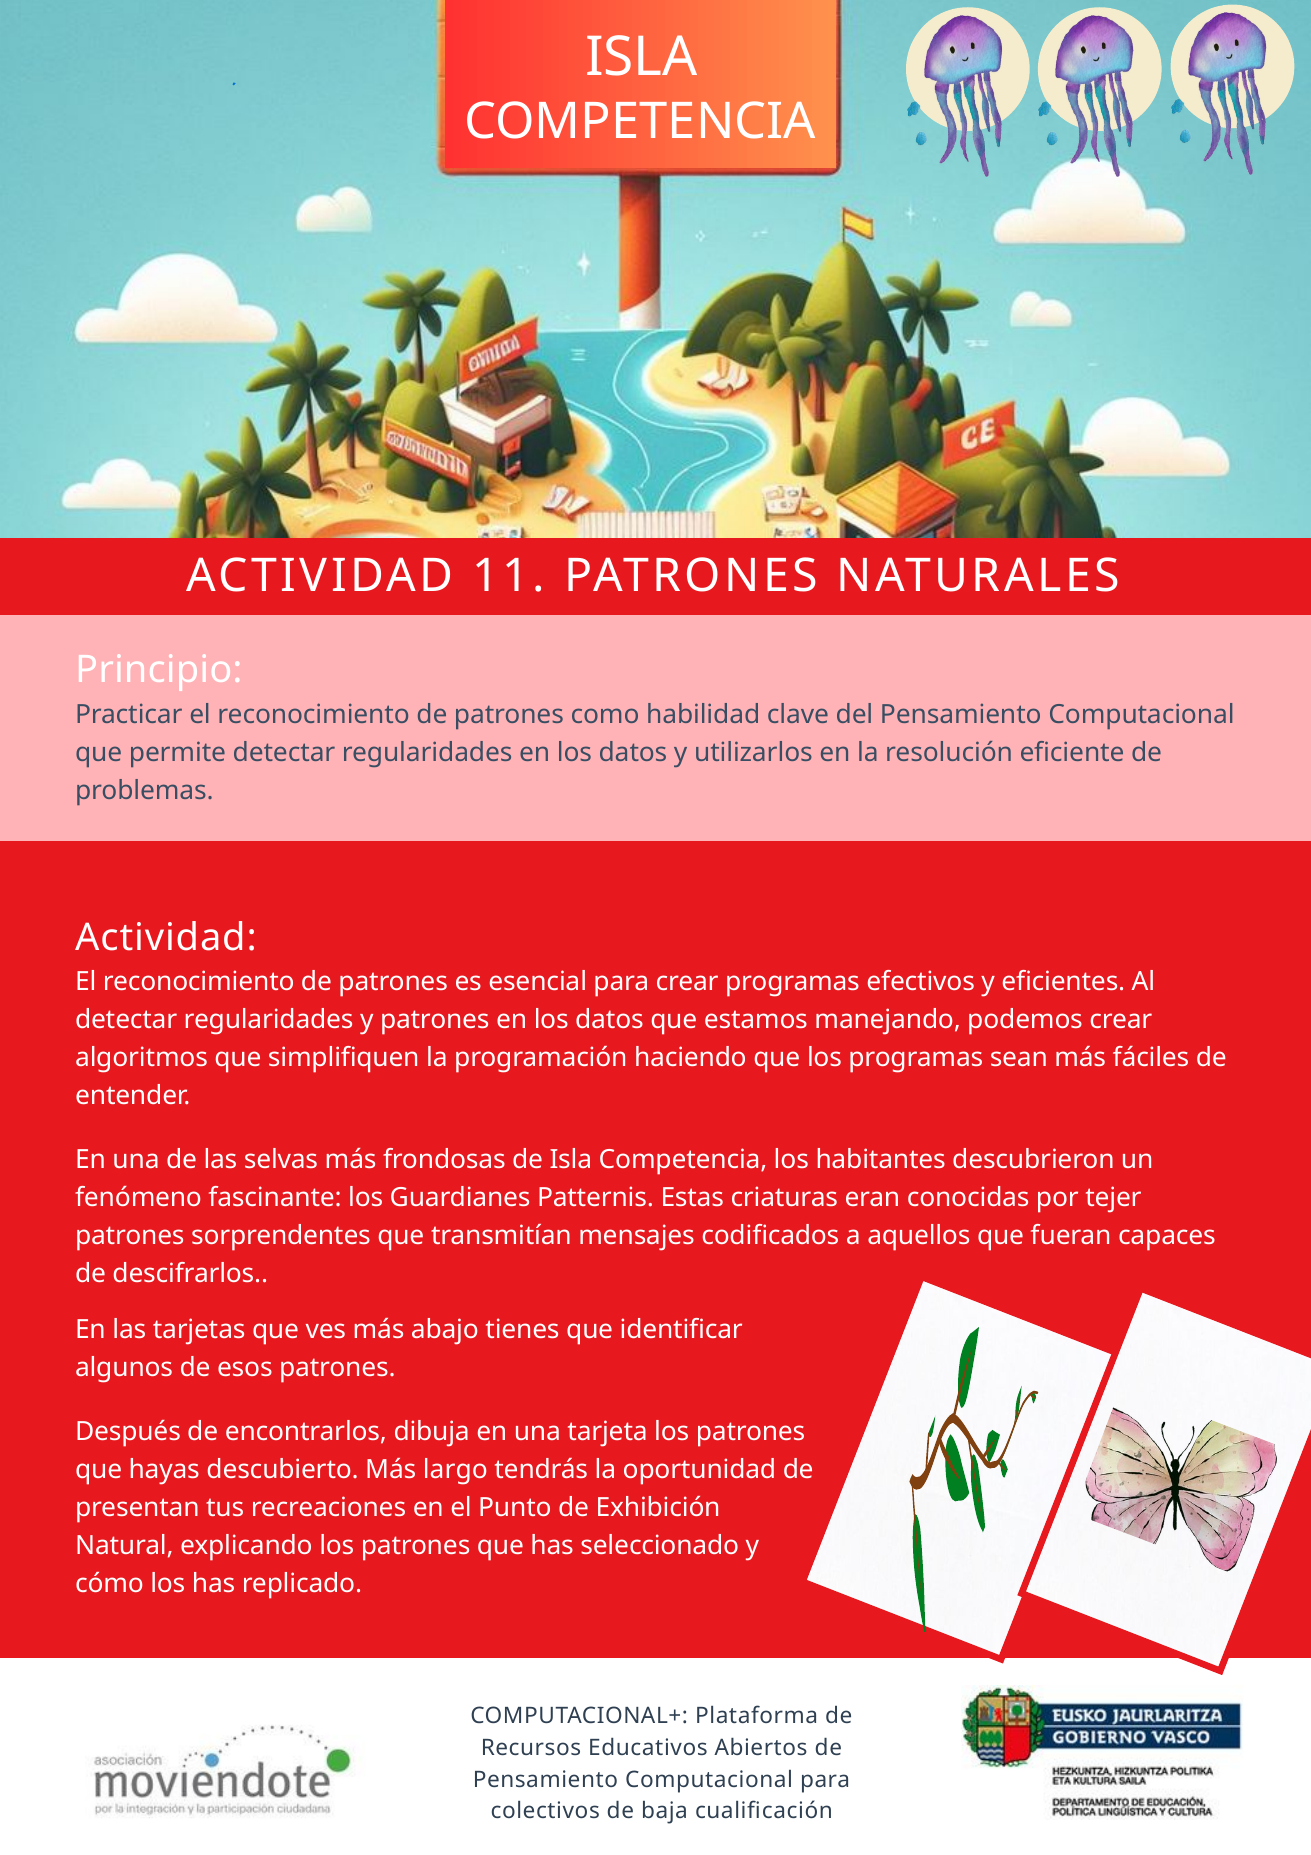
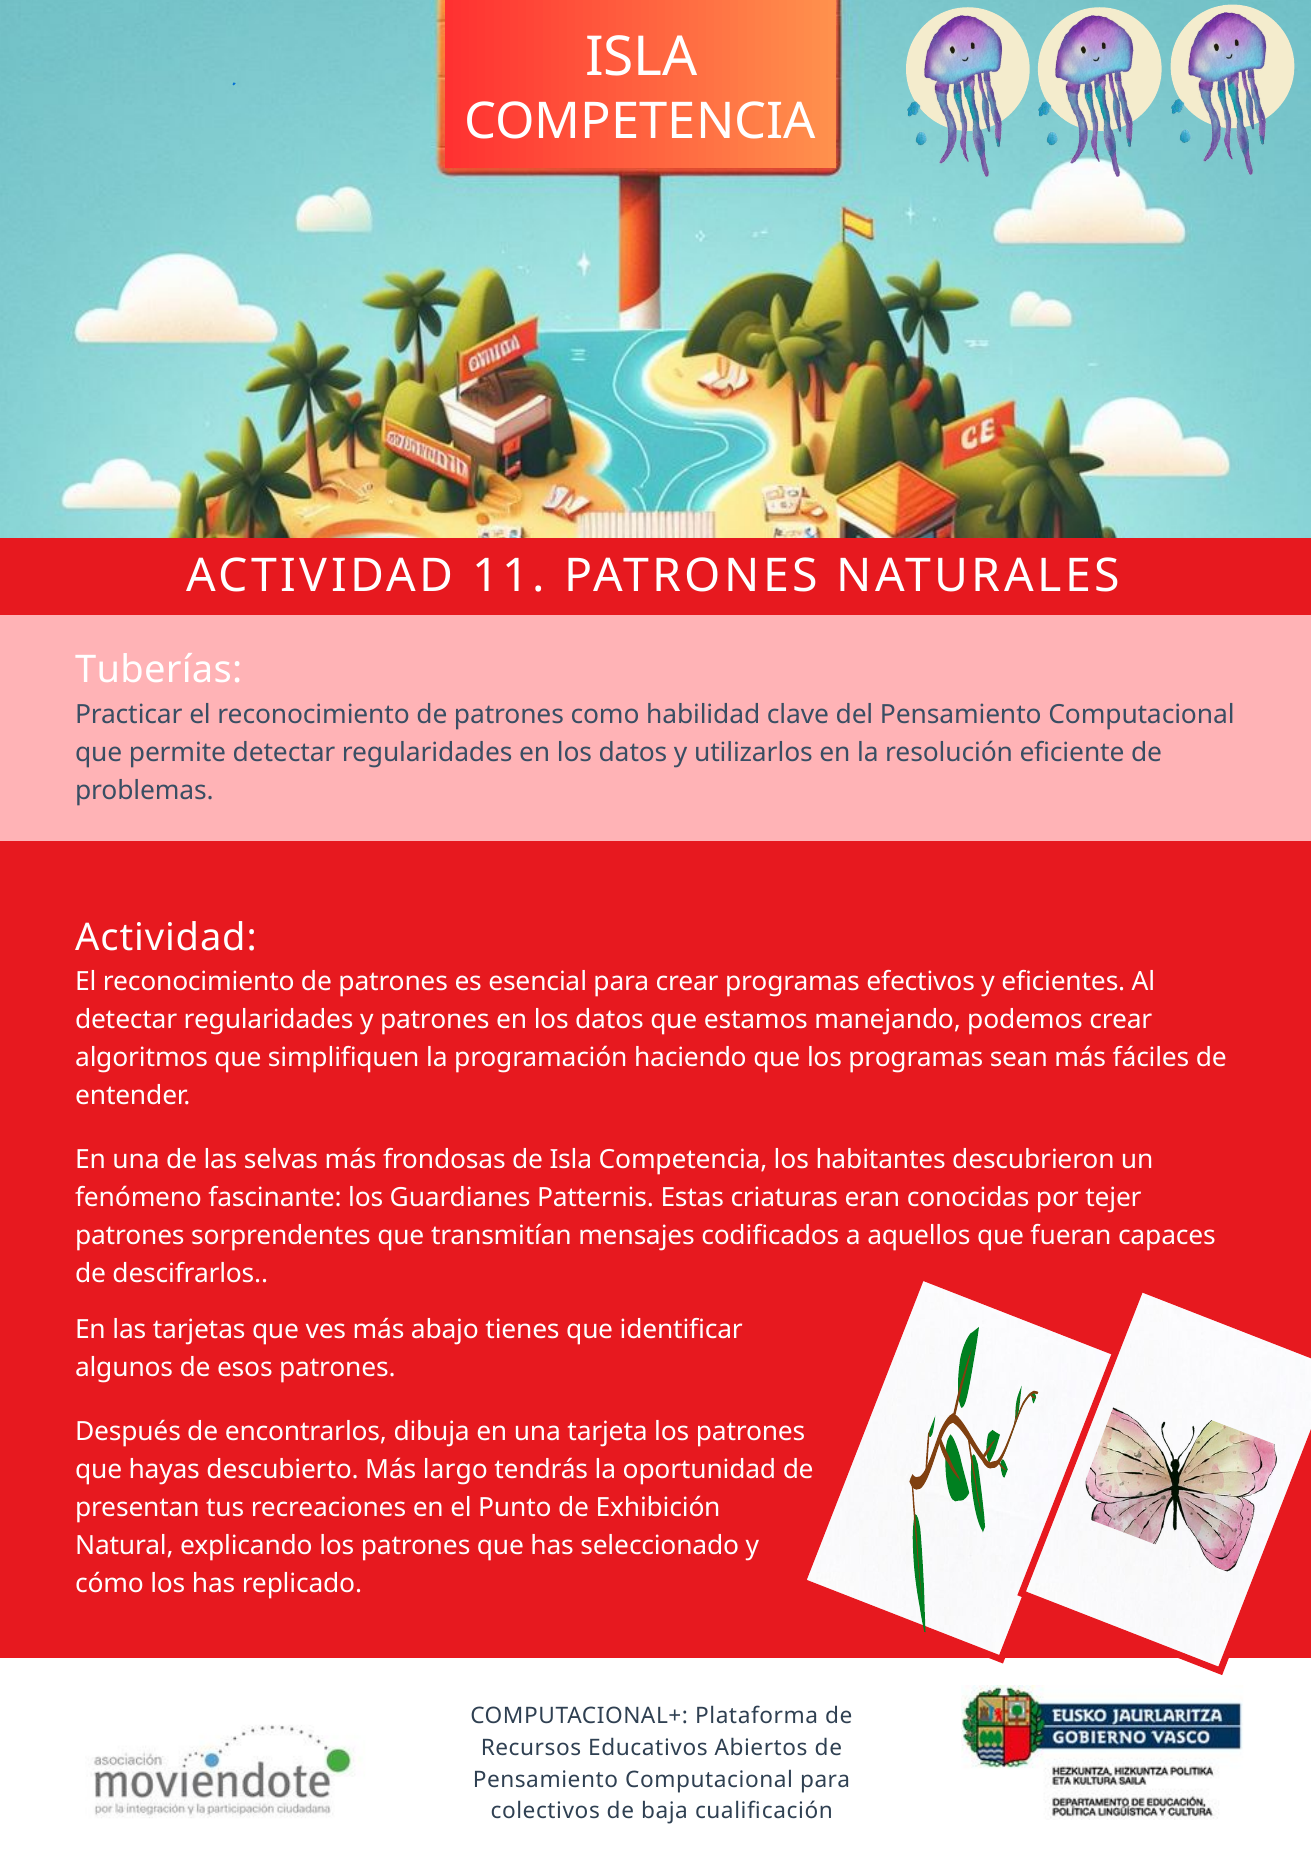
Principio: Principio -> Tuberías (159, 670)
